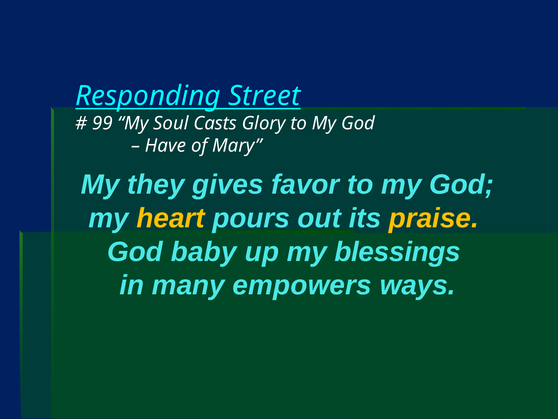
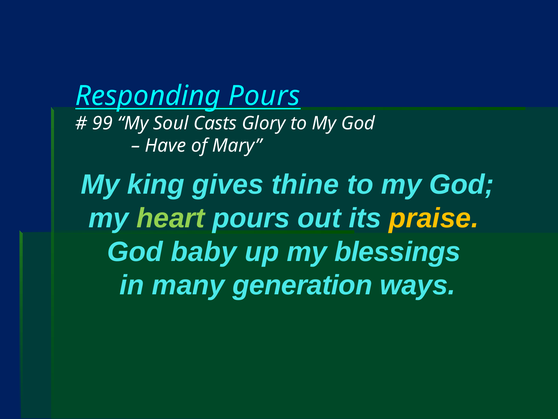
Responding Street: Street -> Pours (264, 96)
they: they -> king (156, 185)
favor: favor -> thine (305, 185)
heart colour: yellow -> light green (171, 218)
empowers: empowers -> generation (302, 285)
